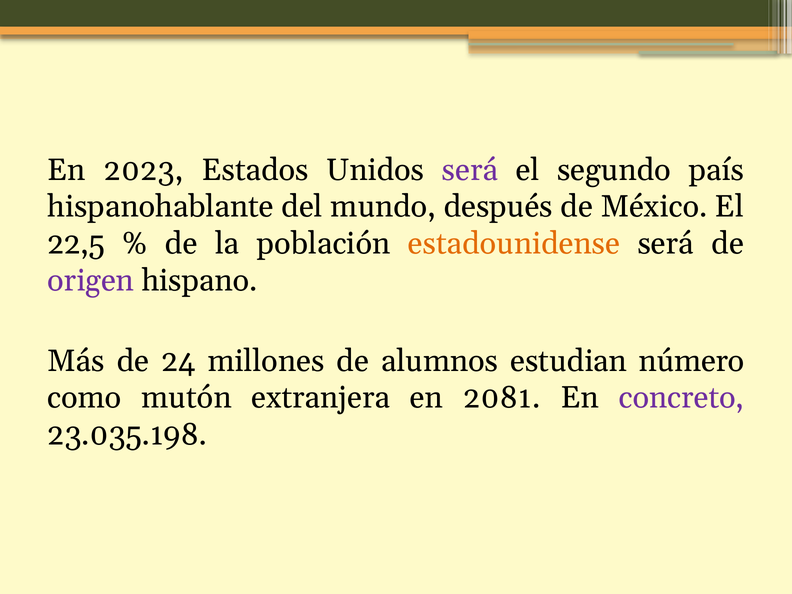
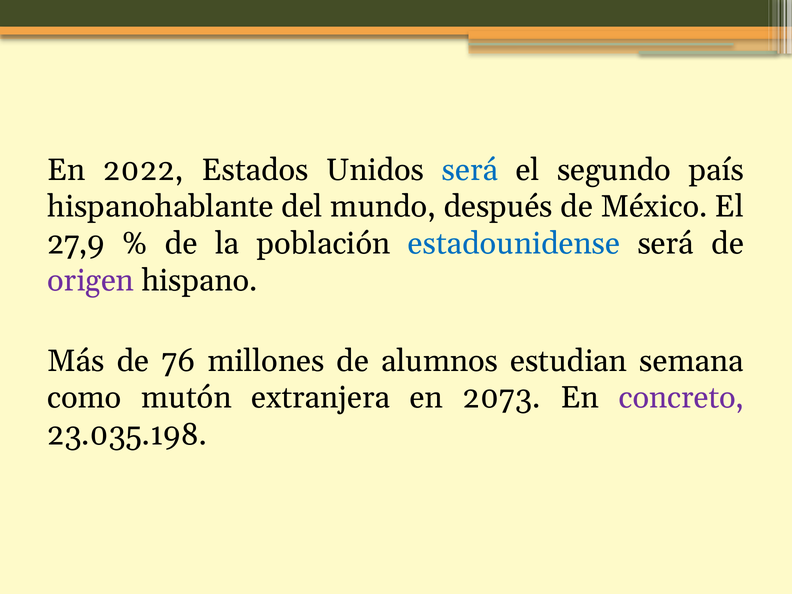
2023: 2023 -> 2022 (143, 170)
será colour: purple -> blue (470, 170)
22,5: 22,5 -> 27,9 (76, 244)
estadounidense colour: orange -> blue (514, 244)
24: 24 -> 76 (178, 361)
número: número -> semana (692, 361)
2081: 2081 -> 2073 (502, 398)
